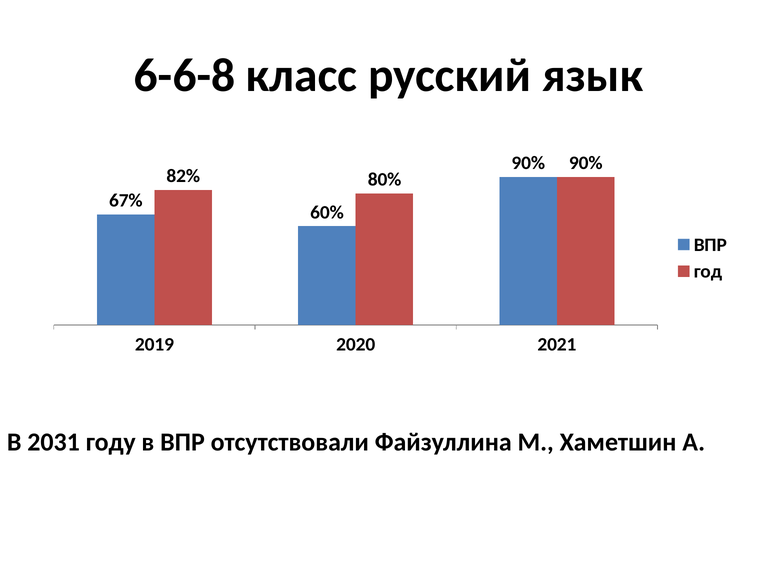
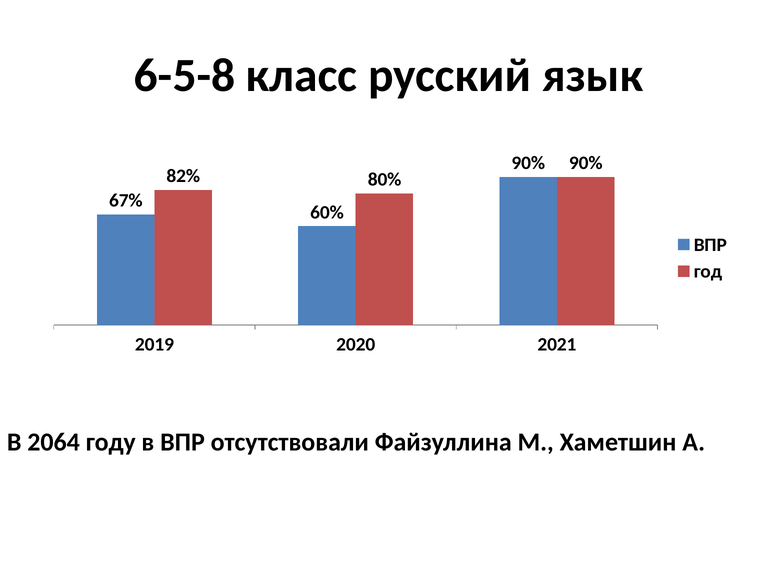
6-6-8: 6-6-8 -> 6-5-8 (185, 75)
2031: 2031 -> 2064 (54, 442)
